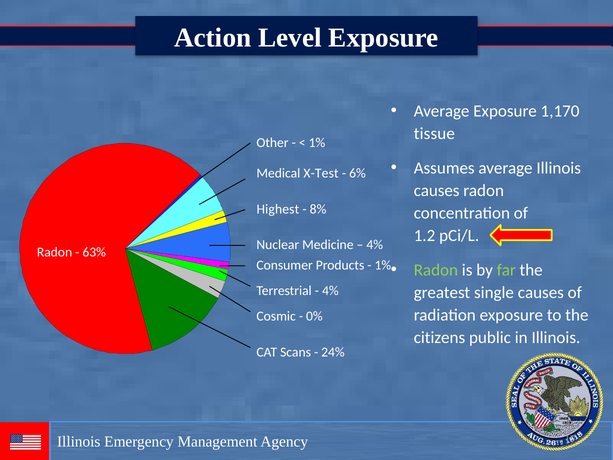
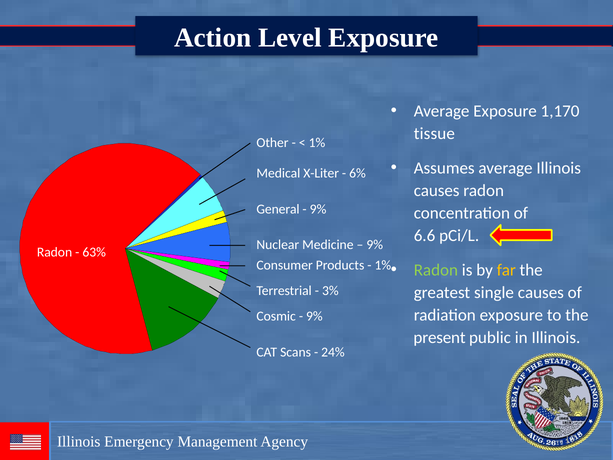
X-Test: X-Test -> X-Liter (321, 173)
Highest: Highest -> General (278, 209)
8%: 8% -> 9% (318, 209)
1.2: 1.2 -> 6.6 (425, 235)
4%: 4% -> 9% (375, 245)
far colour: light green -> yellow (506, 270)
4%: 4% -> 3% (330, 291)
0%: 0% -> 9% (314, 316)
citizens: citizens -> present (440, 337)
